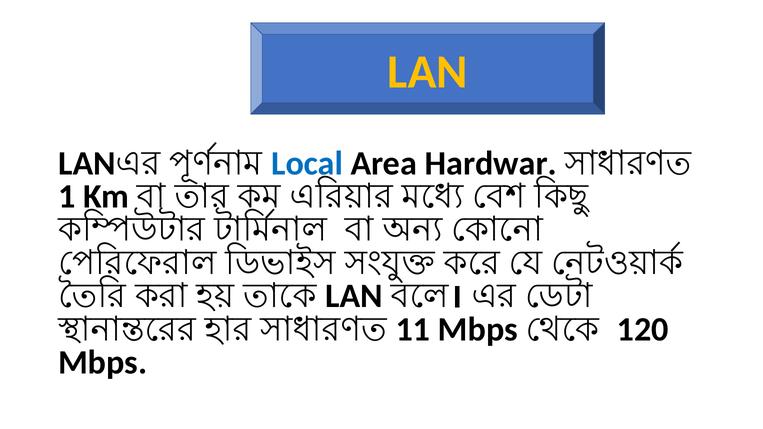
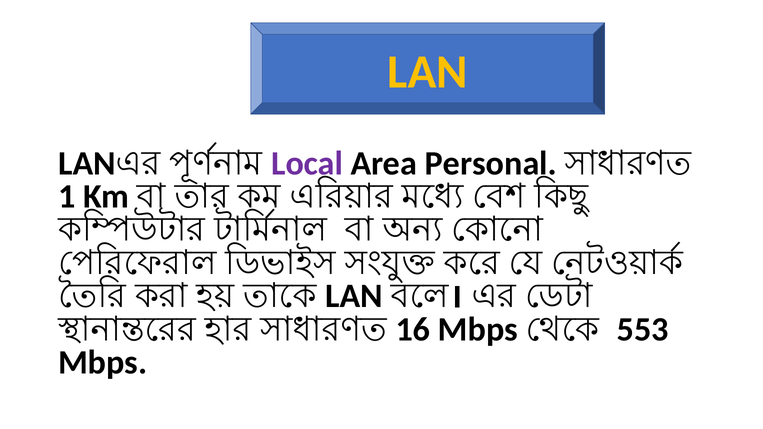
Local colour: blue -> purple (307, 163)
Hardwar: Hardwar -> Personal (491, 163)
11: 11 -> 16 (413, 329)
120: 120 -> 553 (643, 329)
